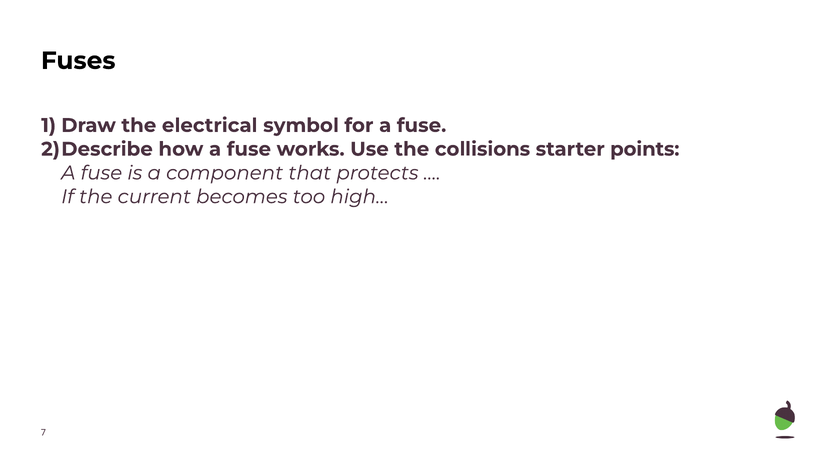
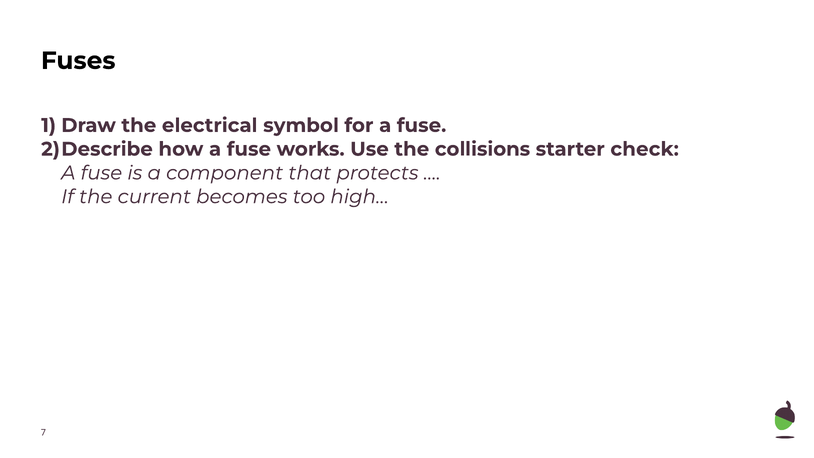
points: points -> check (645, 149)
